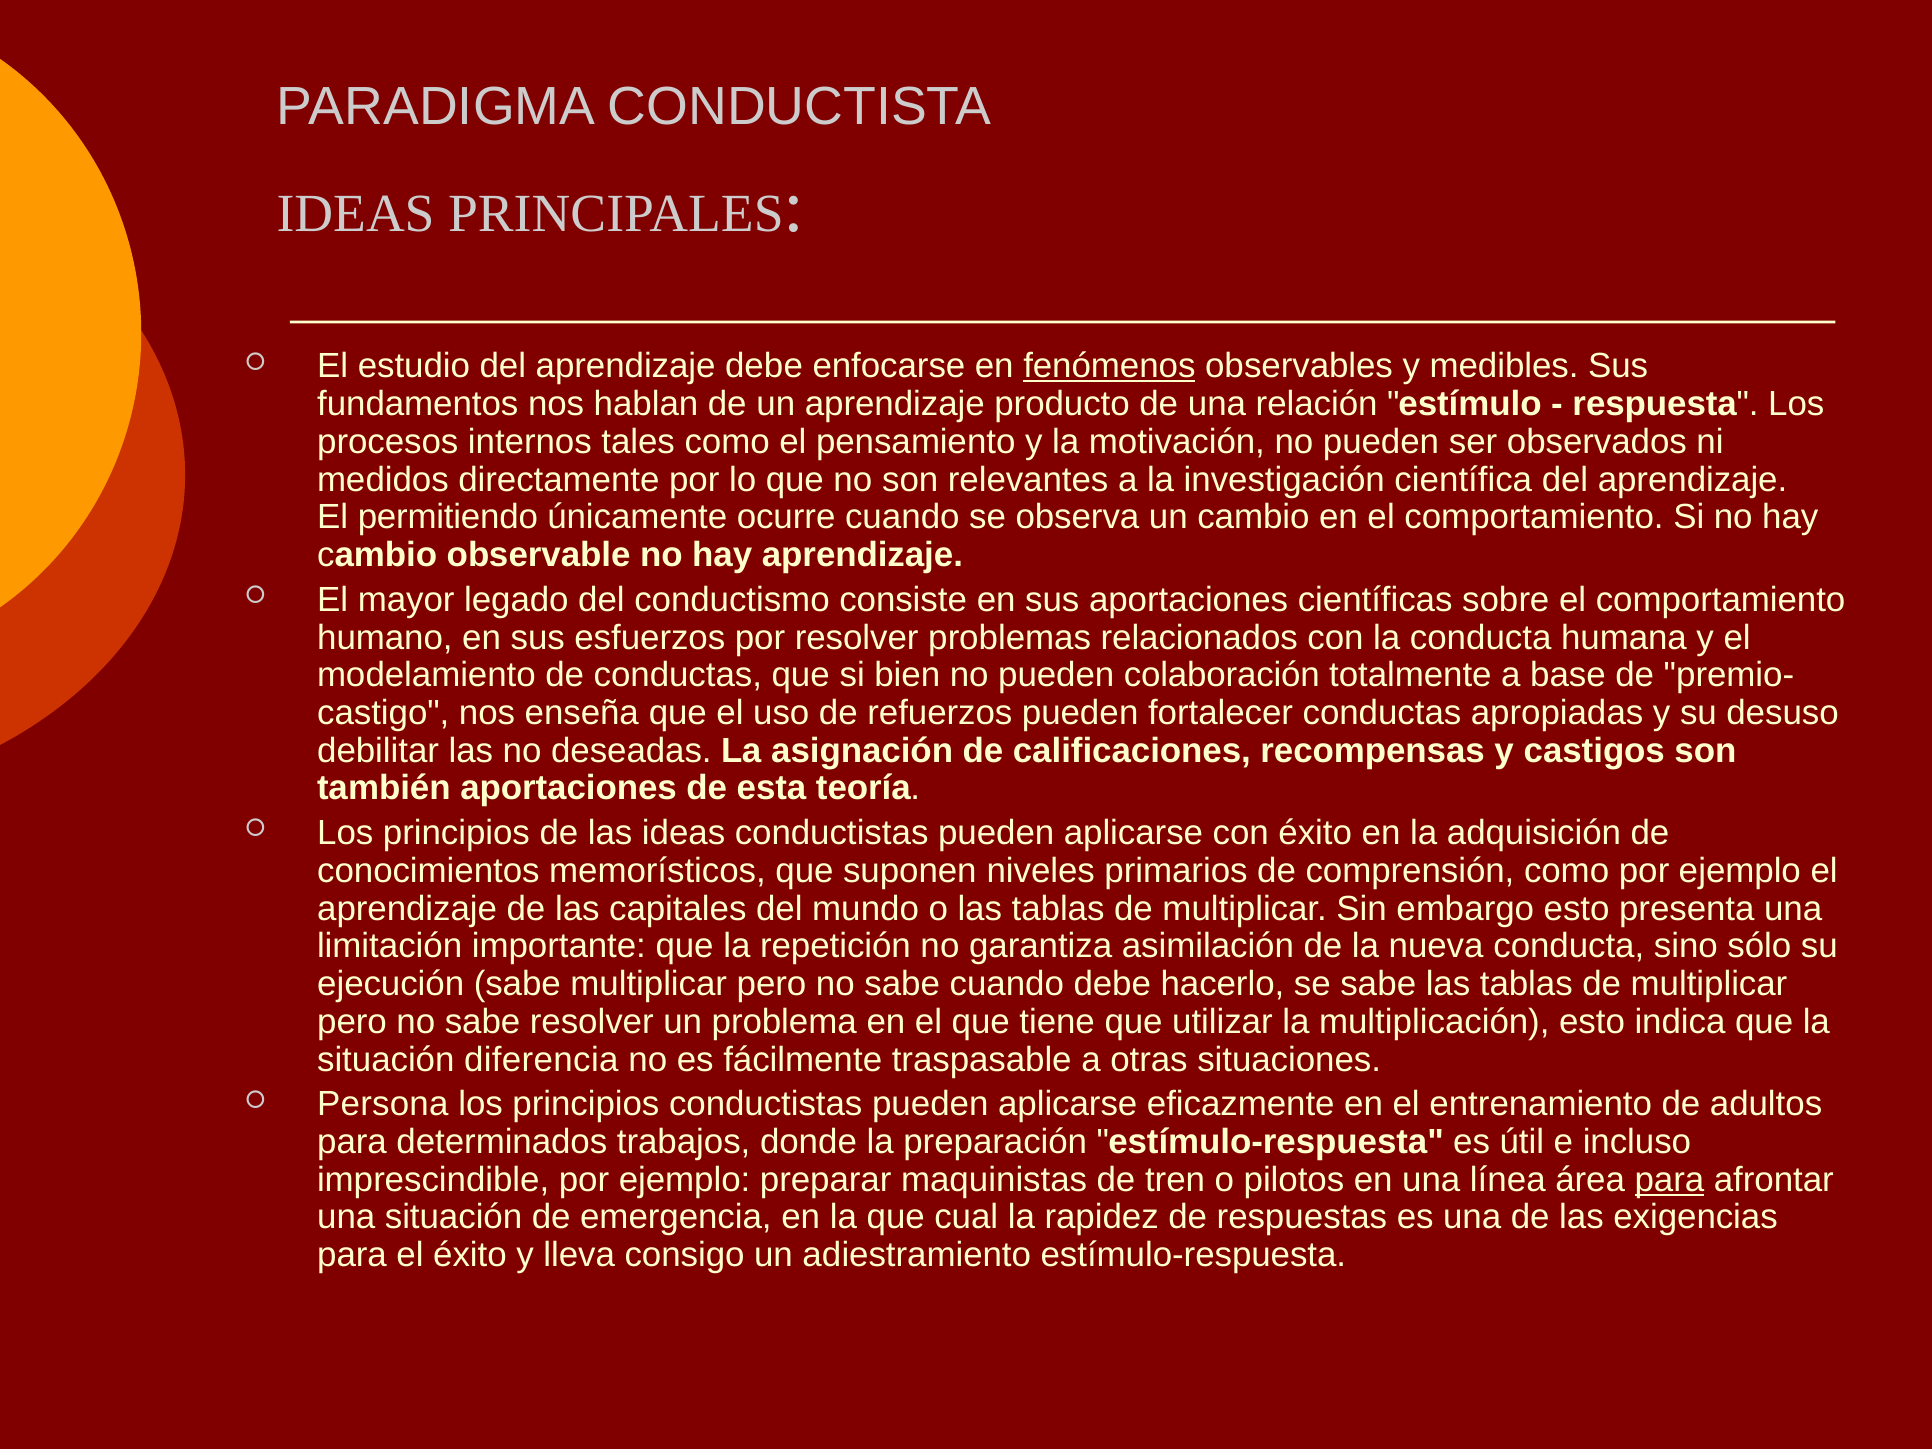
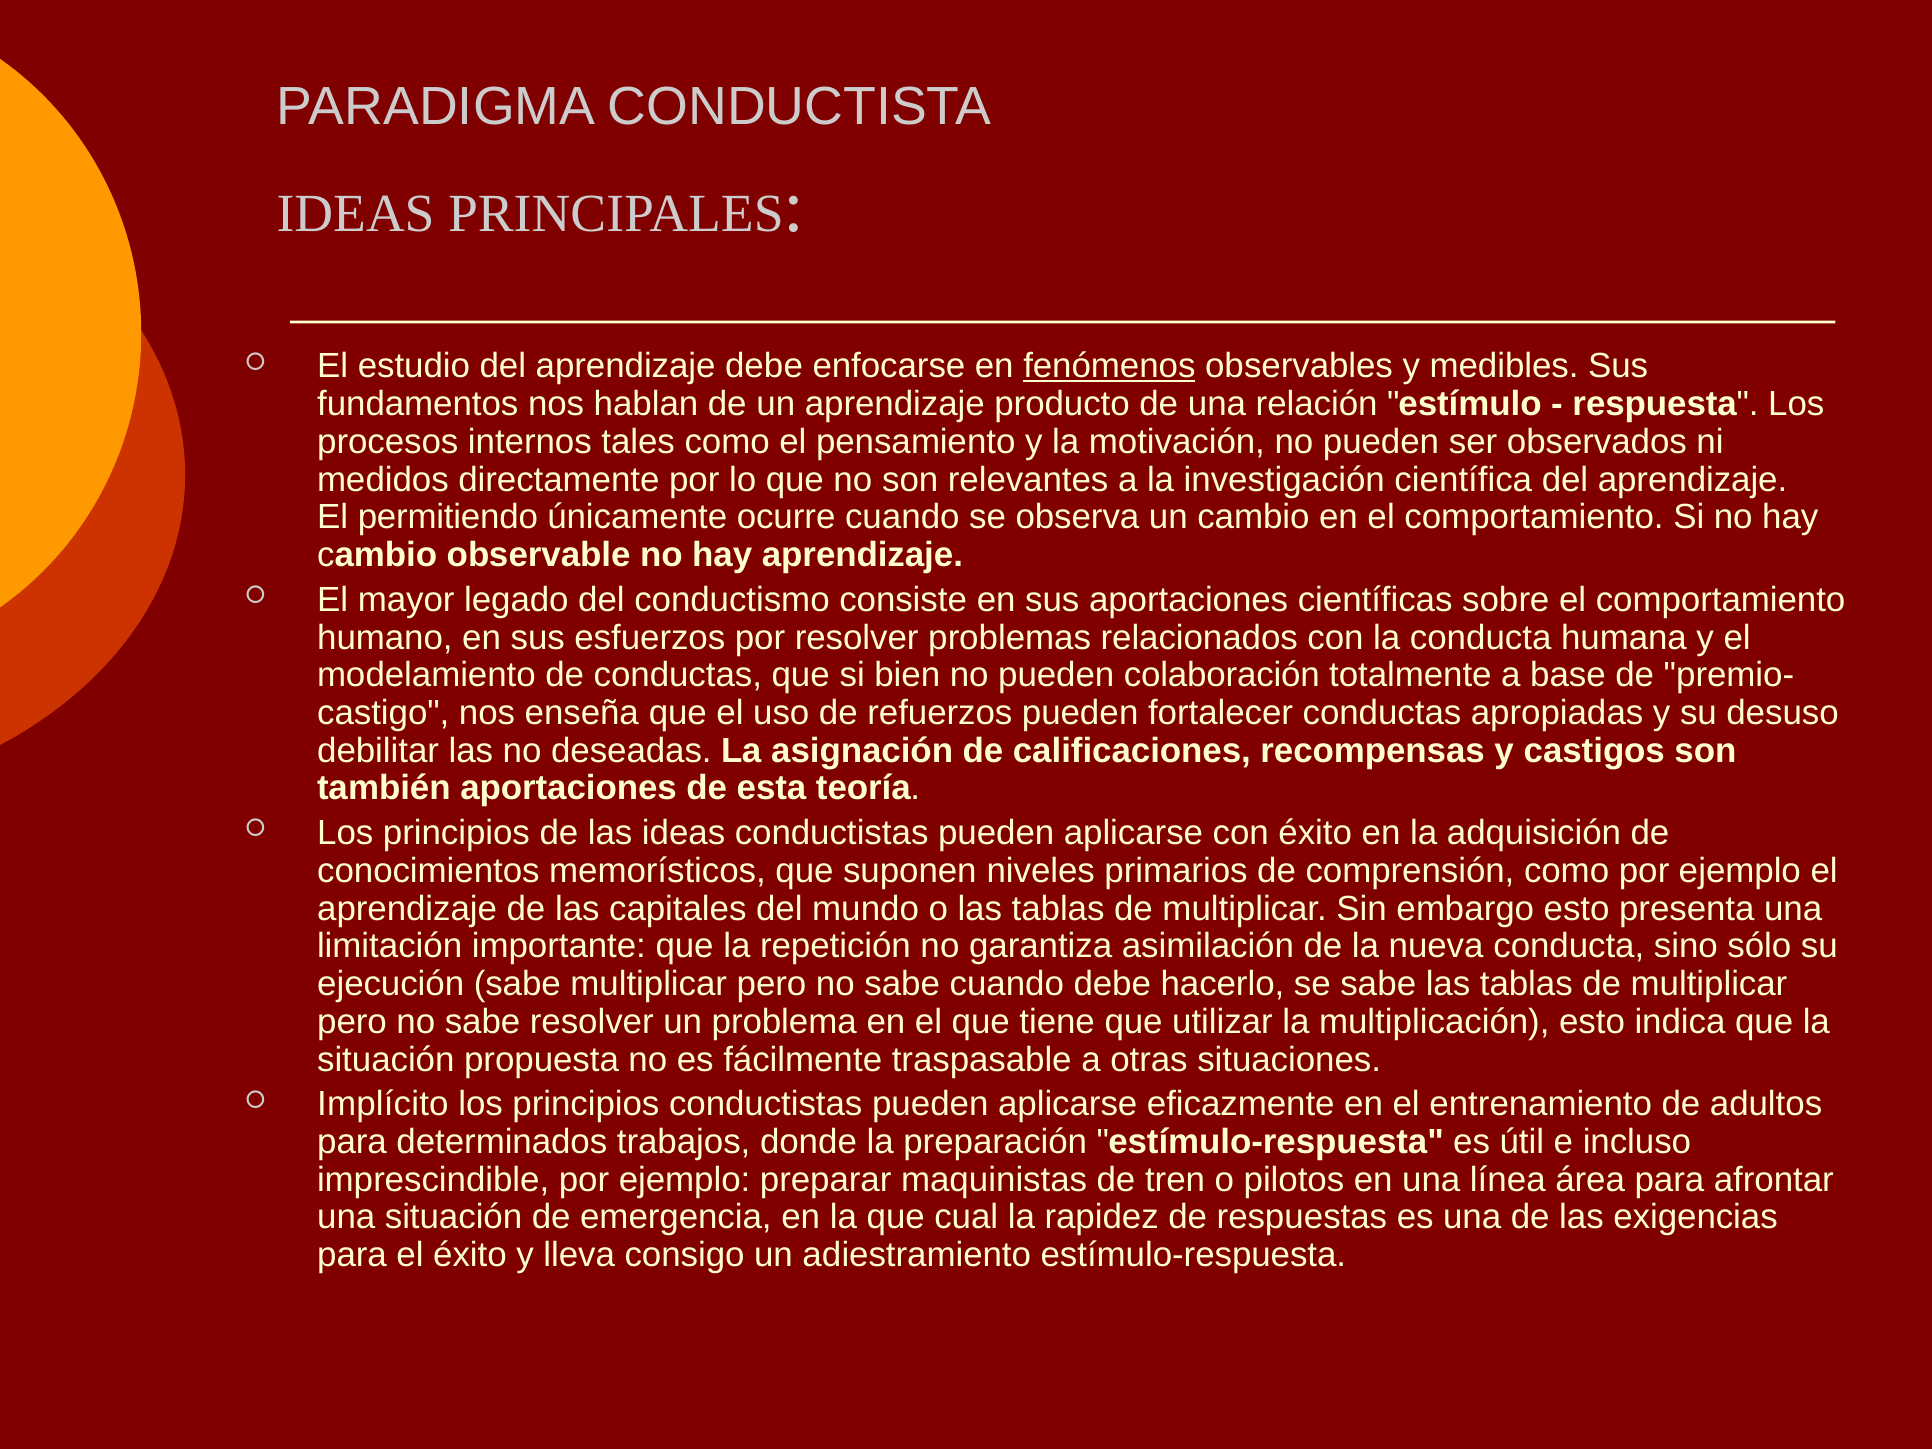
diferencia: diferencia -> propuesta (542, 1060)
Persona: Persona -> Implícito (383, 1104)
para underline: present -> none (1669, 1180)
